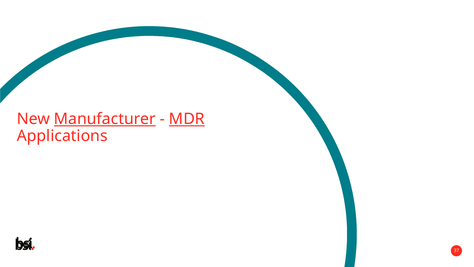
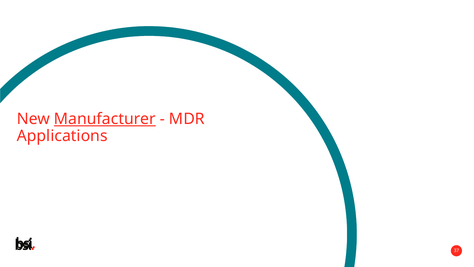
MDR underline: present -> none (187, 119)
